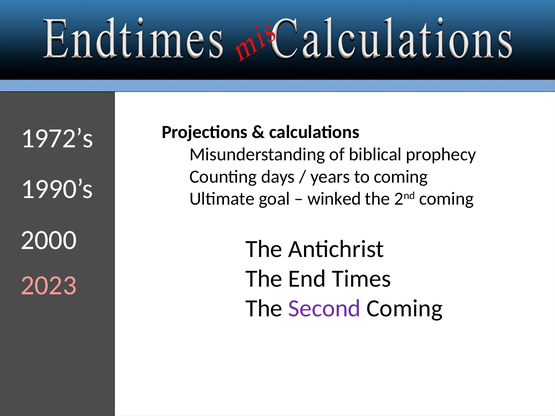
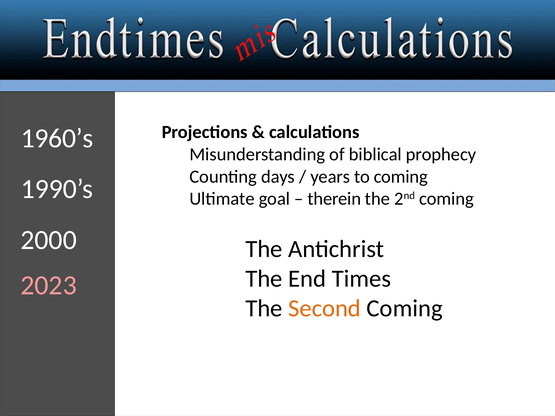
1972’s: 1972’s -> 1960’s (57, 138)
winked: winked -> therein (334, 199)
Second colour: purple -> orange (325, 308)
